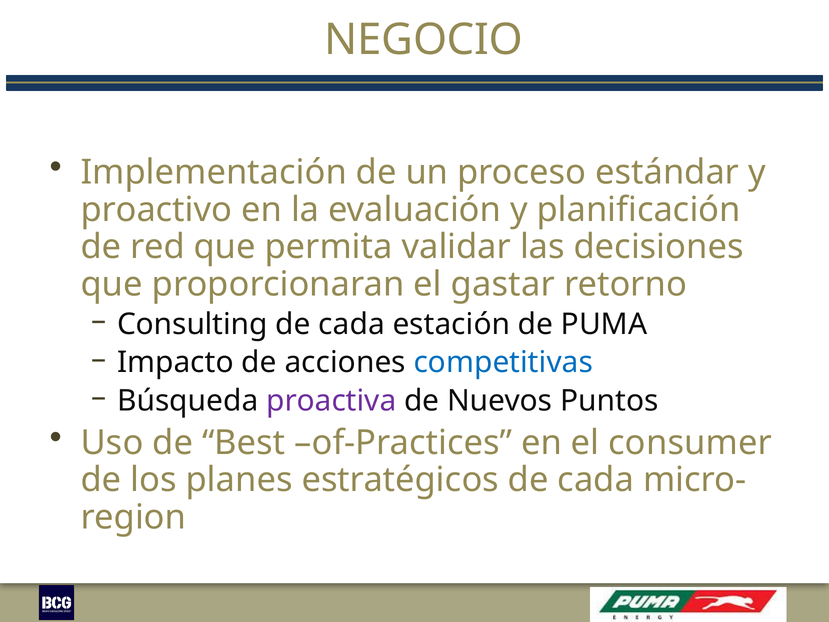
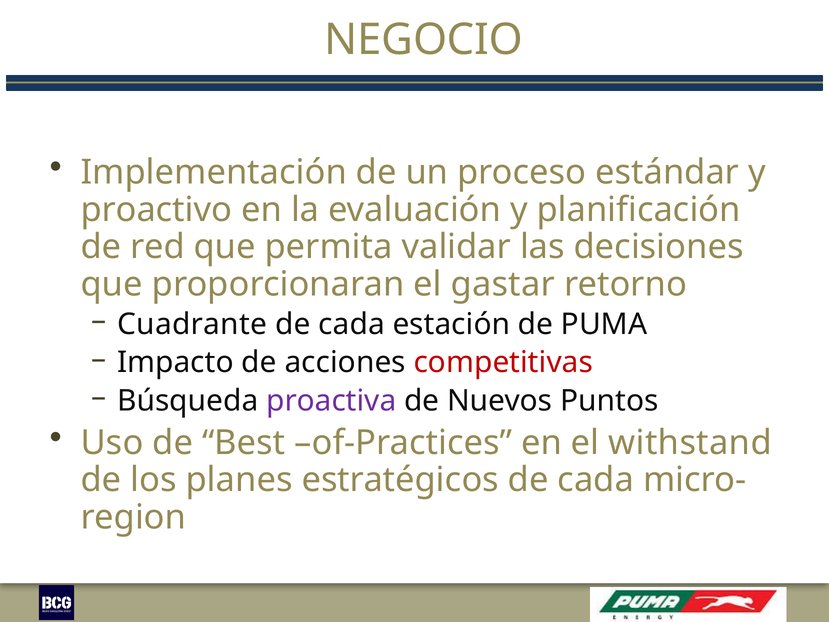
Consulting: Consulting -> Cuadrante (192, 324)
competitivas colour: blue -> red (503, 362)
consumer: consumer -> withstand (690, 443)
